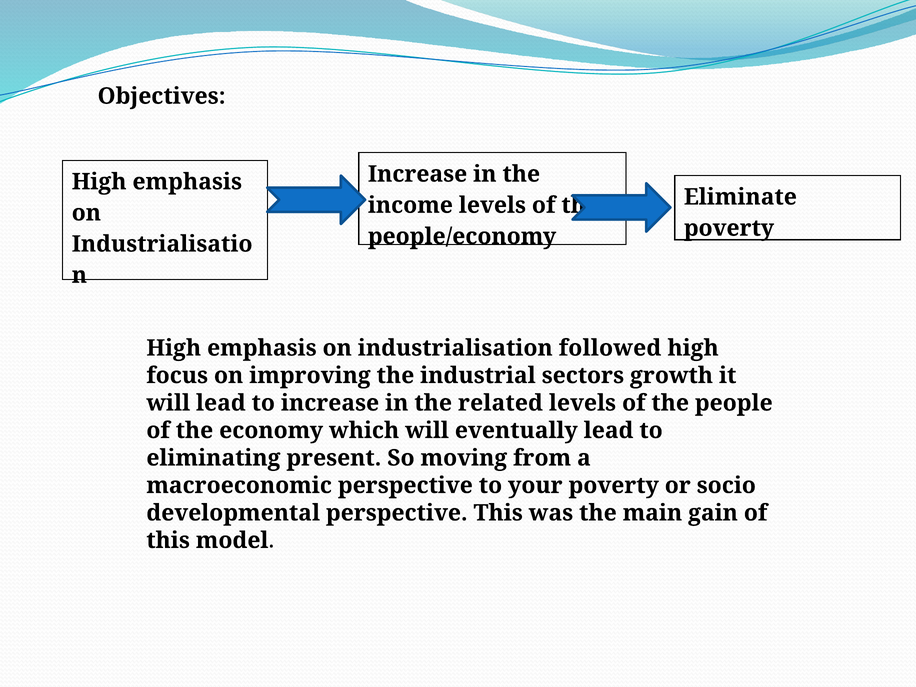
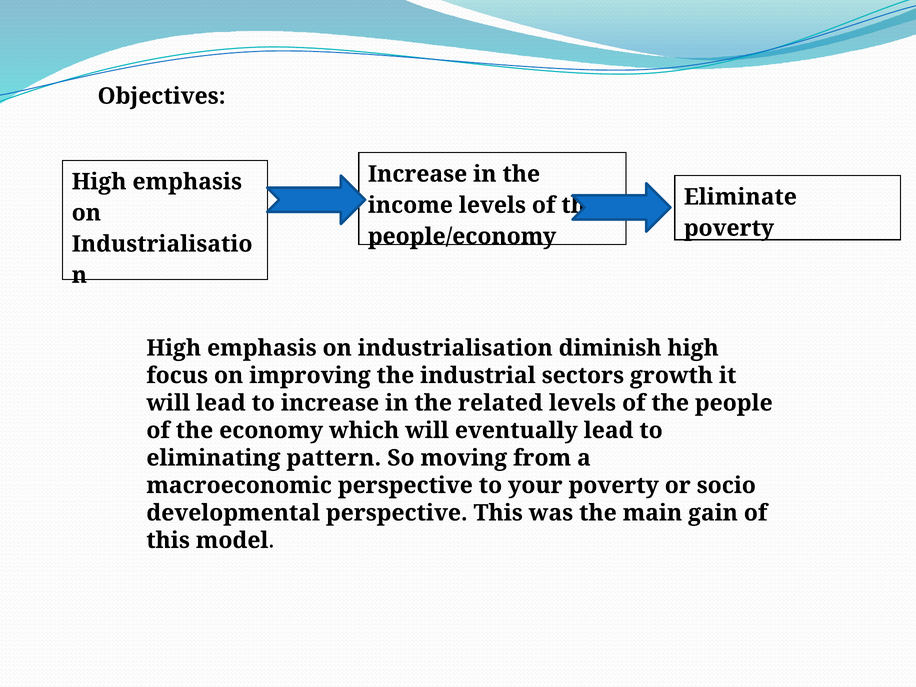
followed: followed -> diminish (610, 348)
present: present -> pattern (334, 458)
